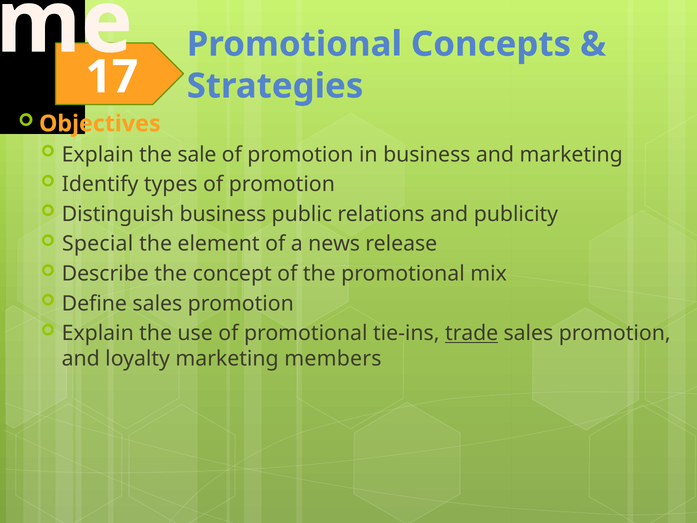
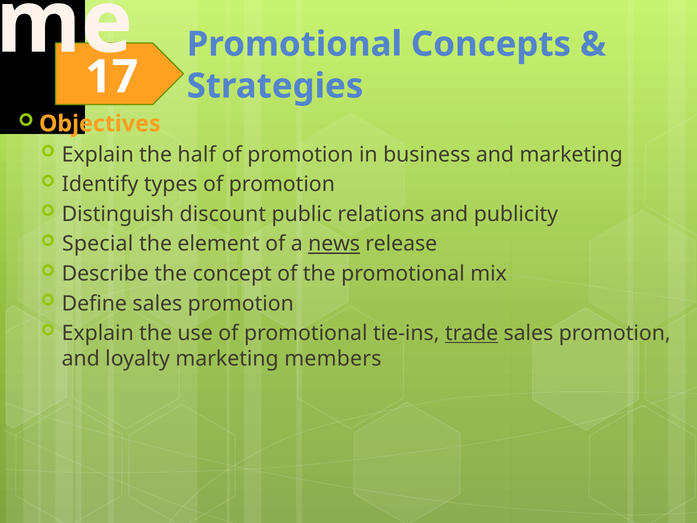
sale: sale -> half (197, 154)
Distinguish business: business -> discount (223, 214)
news underline: none -> present (334, 244)
